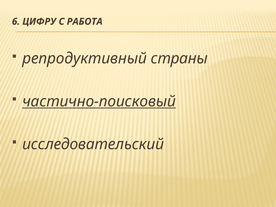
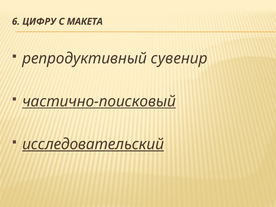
РАБОТА: РАБОТА -> МАКЕТА (85, 22)
страны: страны -> сувенир (179, 59)
исследовательский underline: none -> present (93, 144)
